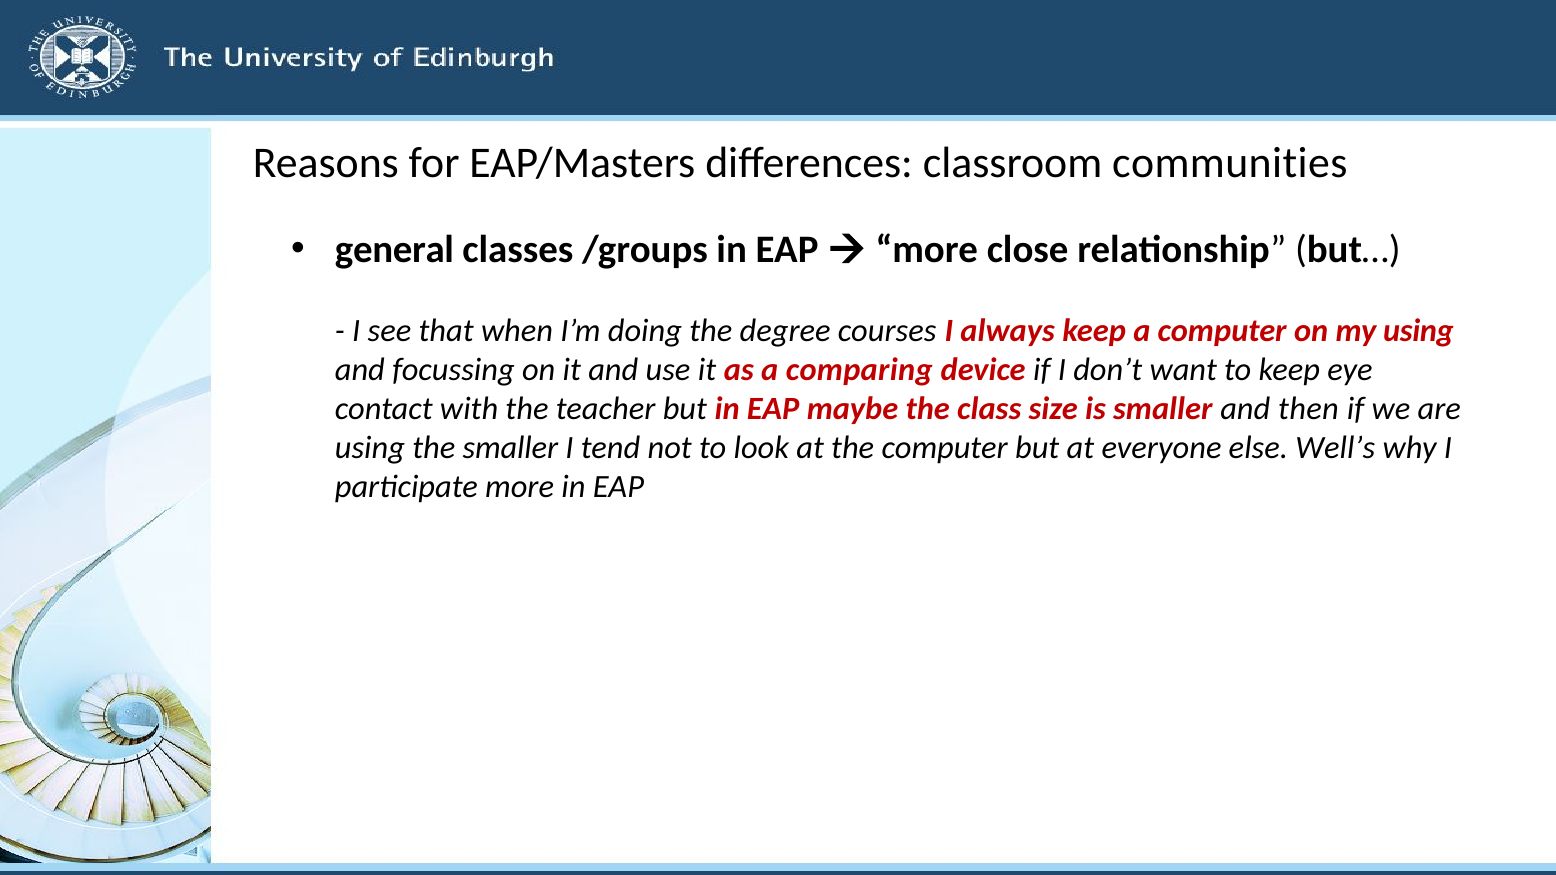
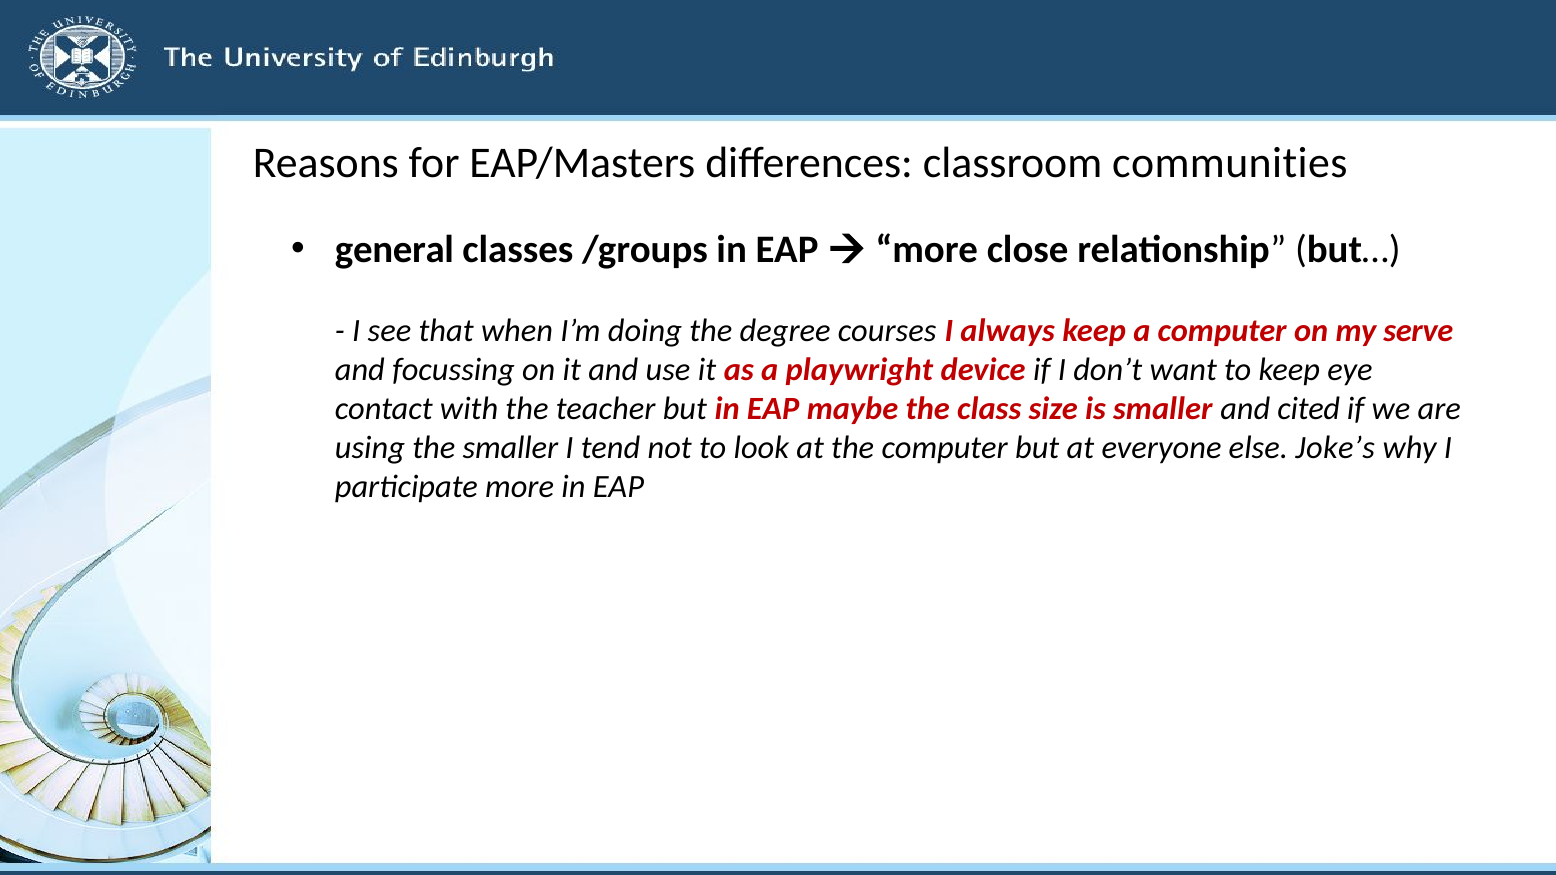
my using: using -> serve (1418, 331)
comparing: comparing -> playwright (859, 370)
then: then -> cited (1309, 409)
Well’s: Well’s -> Joke’s (1335, 448)
